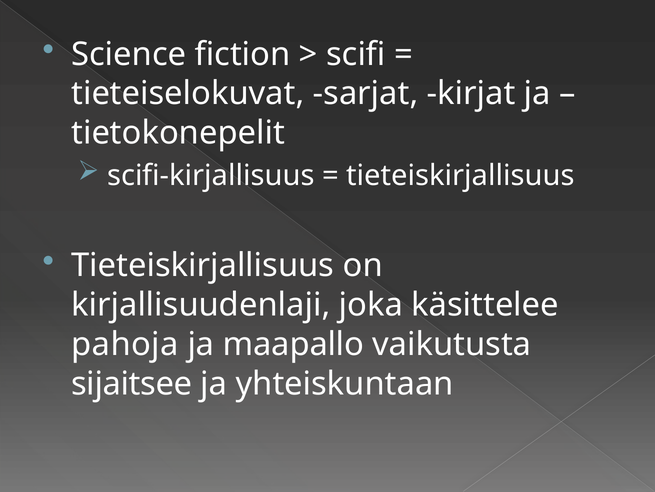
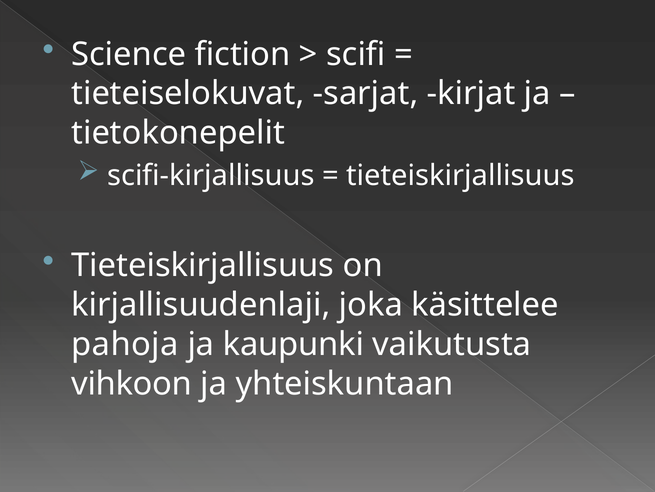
maapallo: maapallo -> kaupunki (293, 344)
sijaitsee: sijaitsee -> vihkoon (132, 383)
